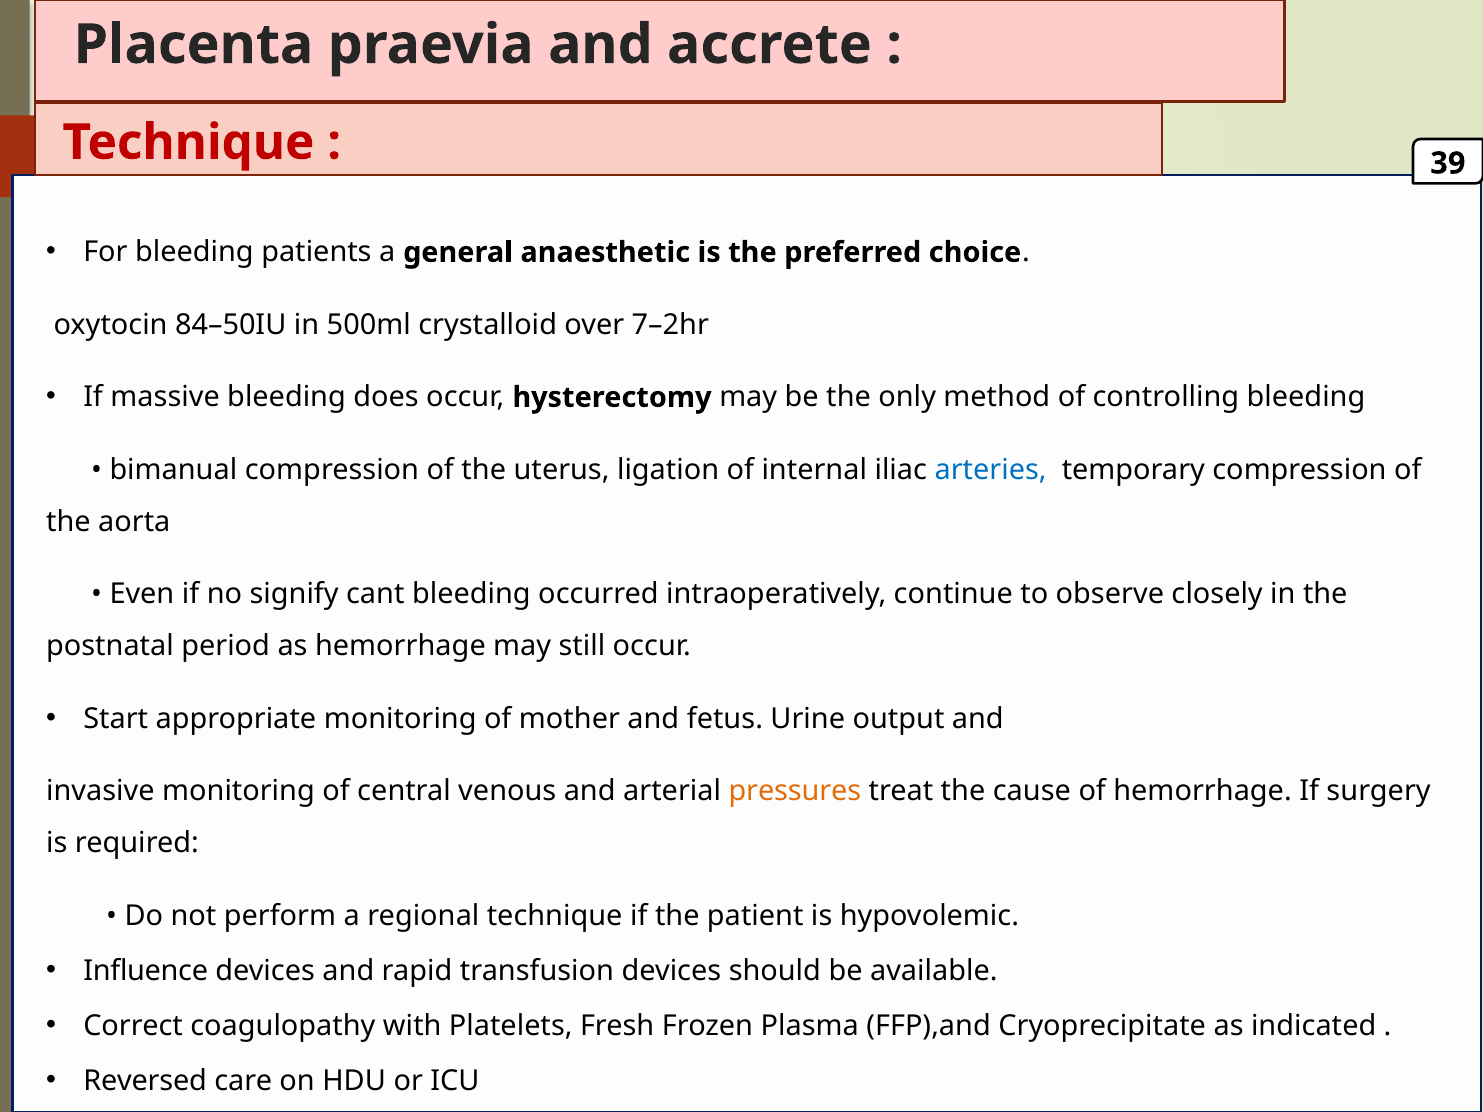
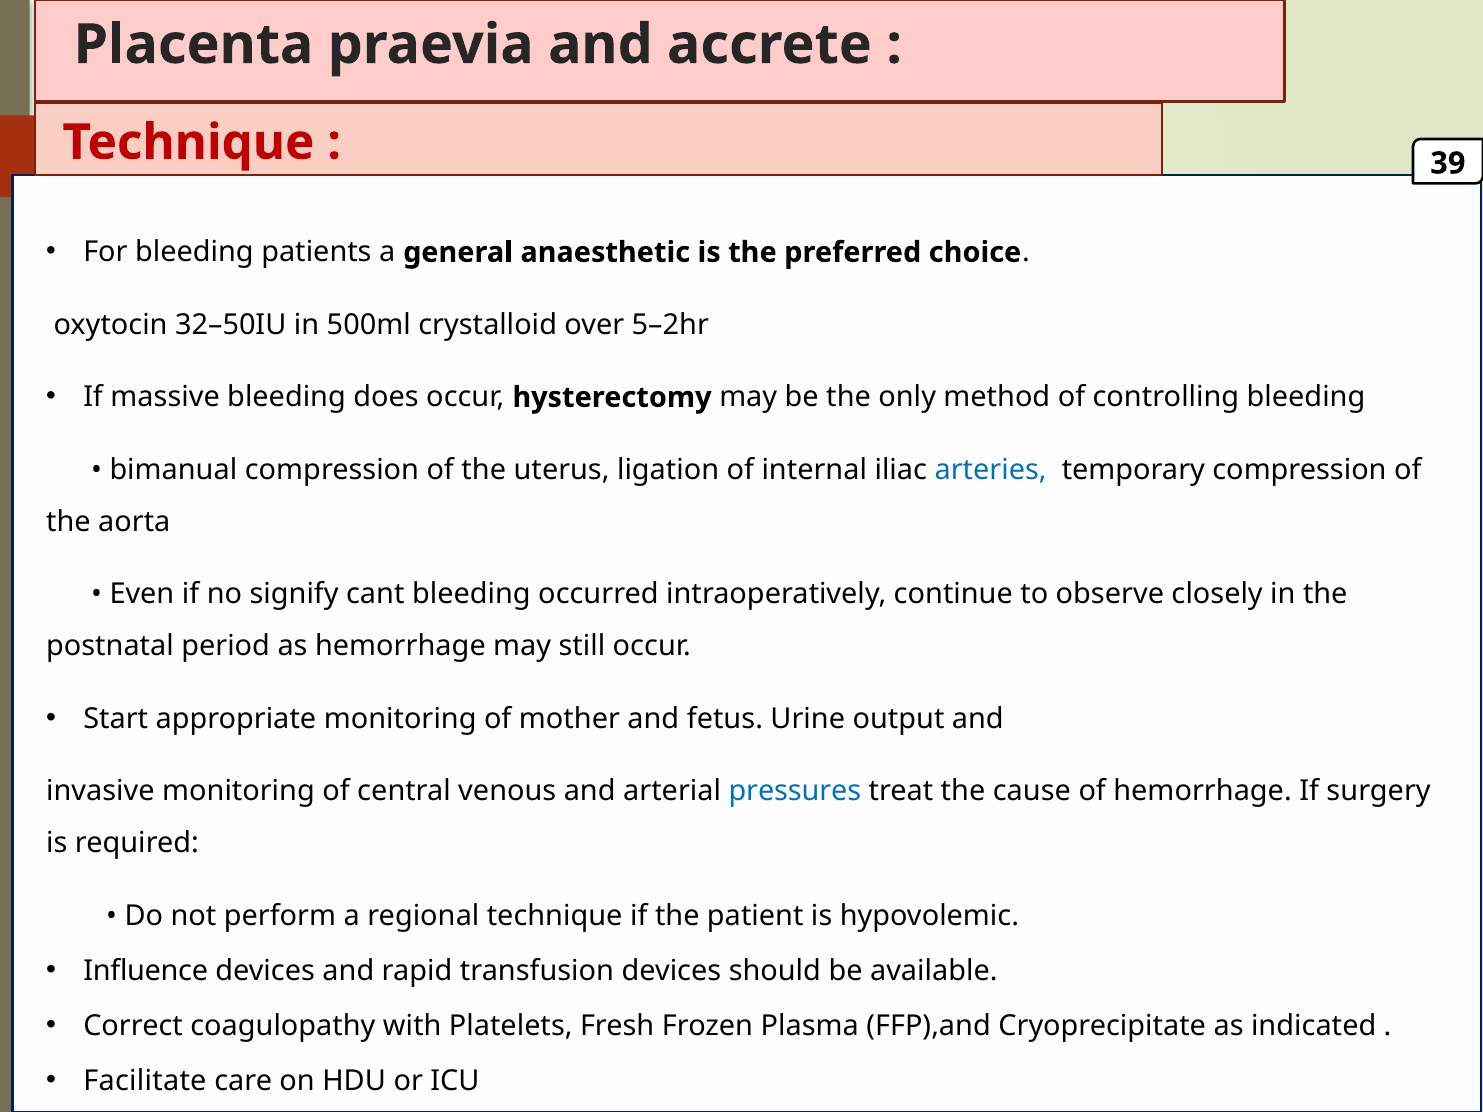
84–50IU: 84–50IU -> 32–50IU (231, 325)
7–2hr: 7–2hr -> 5–2hr (670, 325)
pressures colour: orange -> blue (795, 791)
Reversed: Reversed -> Facilitate (145, 1081)
